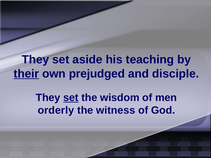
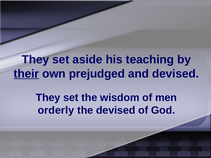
and disciple: disciple -> devised (176, 74)
set underline: present -> none (71, 98)
the witness: witness -> devised (116, 110)
